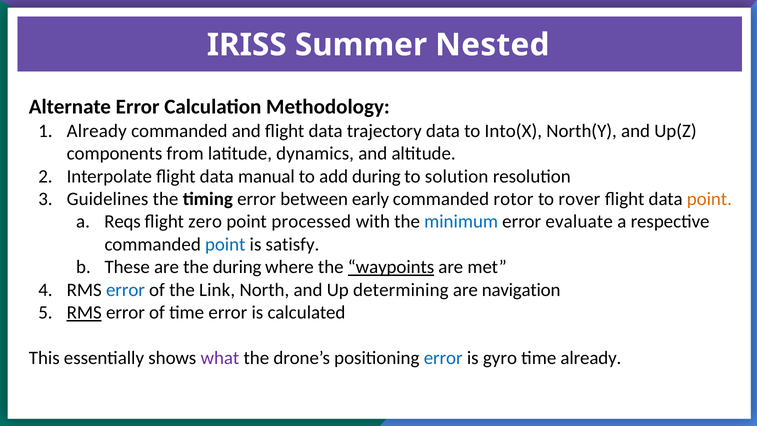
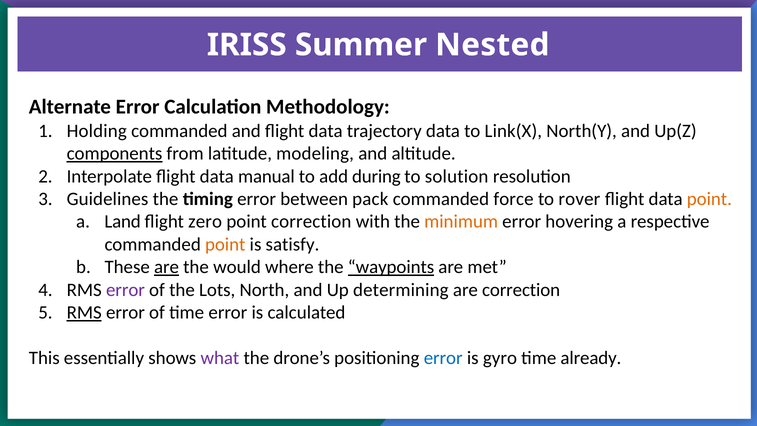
Already: Already -> Holding (97, 131)
Into(X: Into(X -> Link(X (513, 131)
components underline: none -> present (115, 153)
dynamics: dynamics -> modeling (315, 153)
early: early -> pack (370, 199)
rotor: rotor -> force (513, 199)
Reqs: Reqs -> Land (123, 222)
point processed: processed -> correction (311, 222)
minimum colour: blue -> orange (461, 222)
evaluate: evaluate -> hovering (579, 222)
point colour: blue -> orange (225, 244)
are underline: none -> present (167, 267)
the during: during -> would (237, 267)
error colour: blue -> purple (125, 290)
Link: Link -> Lots (217, 290)
are navigation: navigation -> correction (521, 290)
